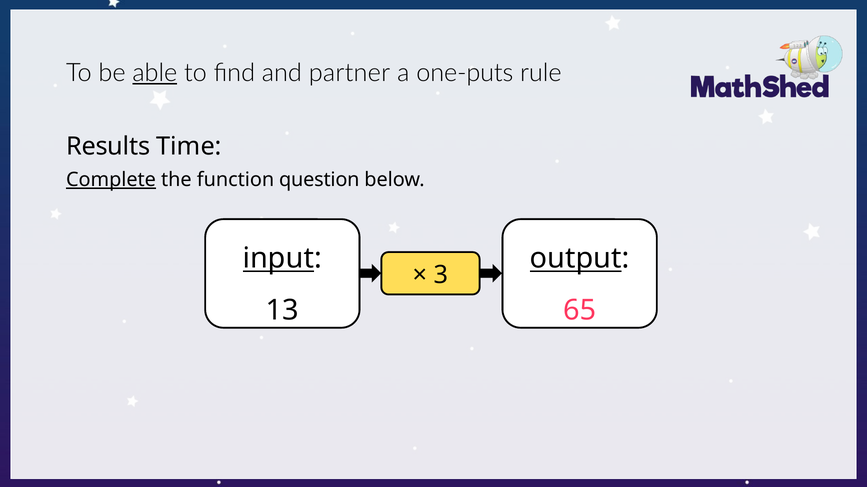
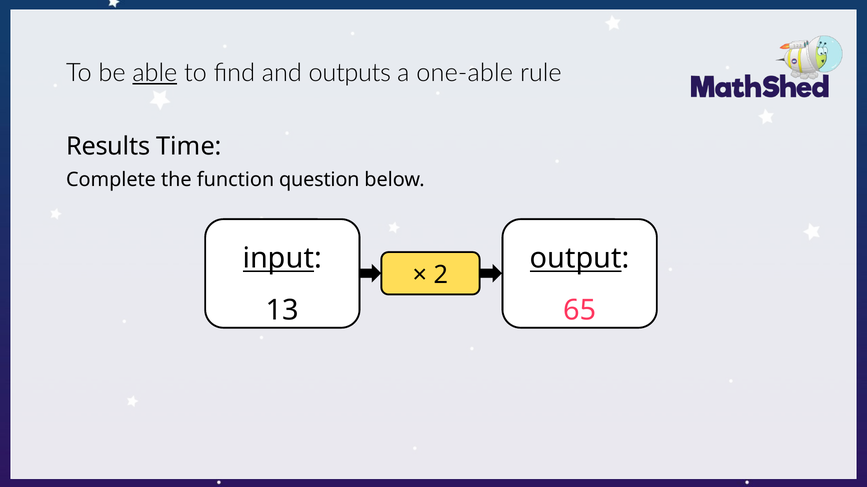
partner: partner -> outputs (350, 73)
one-puts: one-puts -> one-able (465, 73)
Complete underline: present -> none (111, 180)
3: 3 -> 2 (441, 275)
